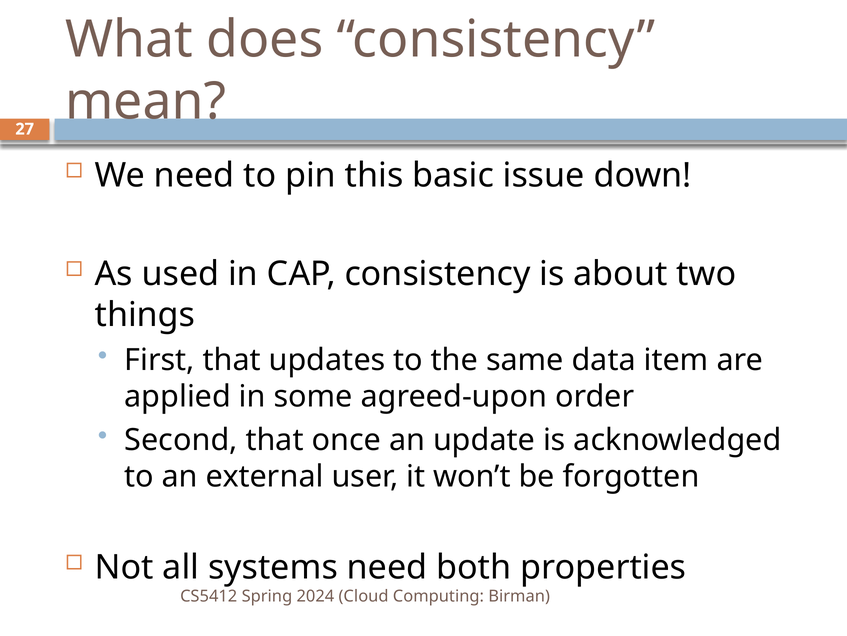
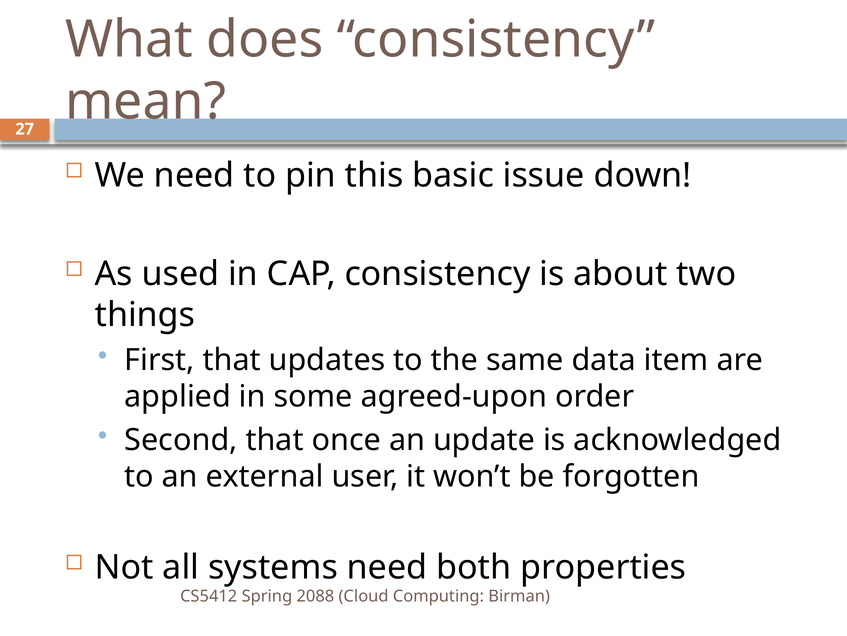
2024: 2024 -> 2088 (315, 595)
